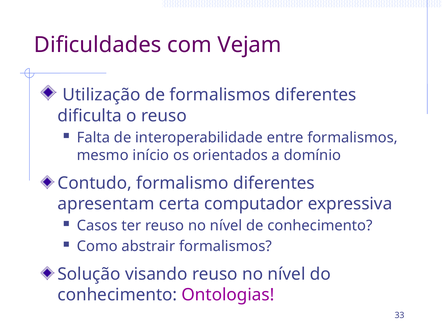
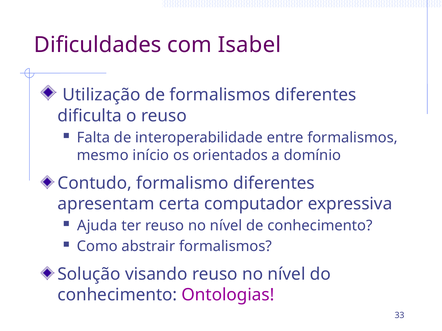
Vejam: Vejam -> Isabel (249, 45)
Casos: Casos -> Ajuda (97, 226)
